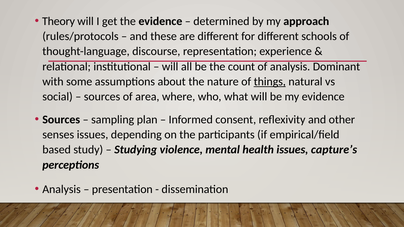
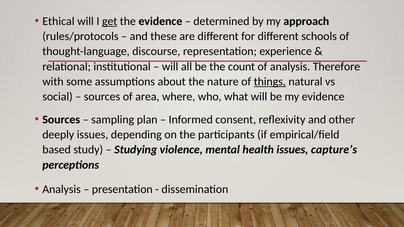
Theory: Theory -> Ethical (58, 21)
get underline: none -> present (110, 21)
Dominant: Dominant -> Therefore (336, 67)
senses: senses -> deeply (58, 135)
